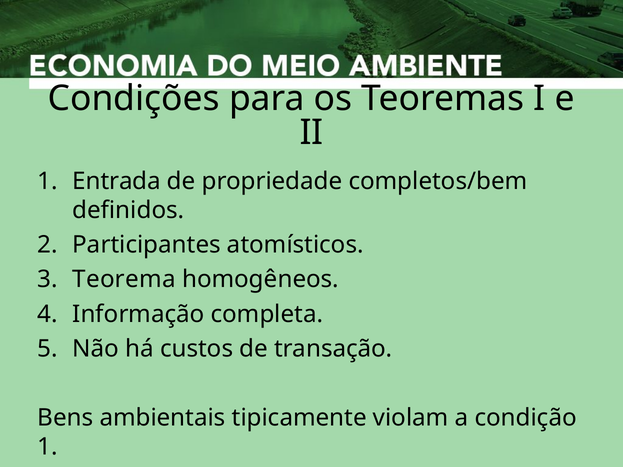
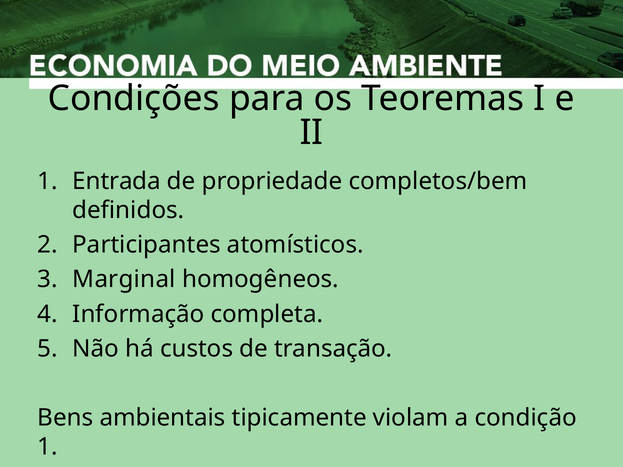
Teorema: Teorema -> Marginal (124, 280)
